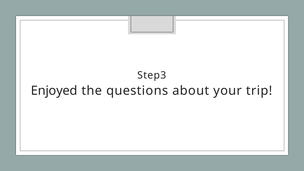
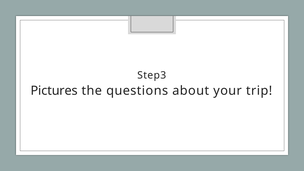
Enjoyed: Enjoyed -> Pictures (54, 91)
